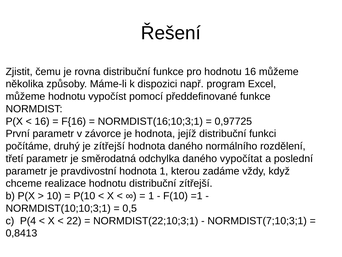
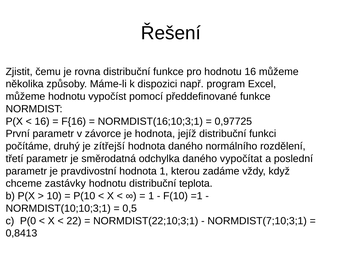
realizace: realizace -> zastávky (65, 183)
distribuční zítřejší: zítřejší -> teplota (196, 183)
P(4: P(4 -> P(0 (28, 220)
